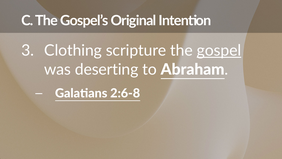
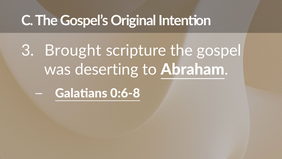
Clothing: Clothing -> Brought (73, 50)
gospel underline: present -> none (219, 50)
2:6-8: 2:6-8 -> 0:6-8 (125, 93)
